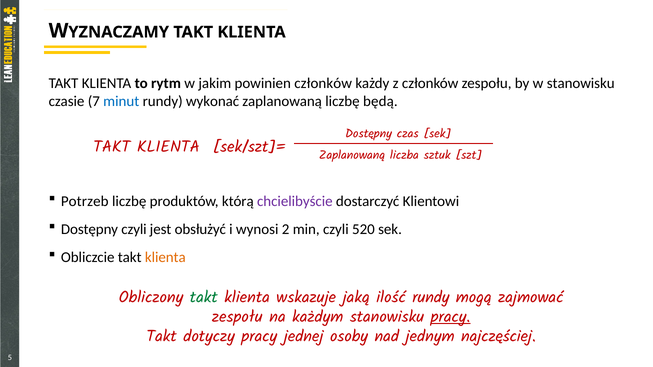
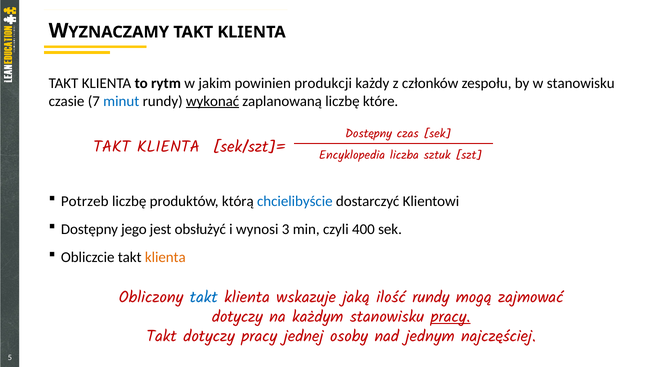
powinien członków: członków -> produkcji (323, 83)
wykonać underline: none -> present (213, 101)
będą: będą -> które (381, 101)
sek/szt]= Zaplanowaną: Zaplanowaną -> Encyklopedia (352, 155)
chcielibyście colour: purple -> blue (295, 201)
Dostępny czyli: czyli -> jego (134, 230)
2: 2 -> 3 (286, 230)
520: 520 -> 400 (363, 230)
takt colour: green -> blue (204, 297)
zespołu: zespołu -> dotyczy (237, 317)
